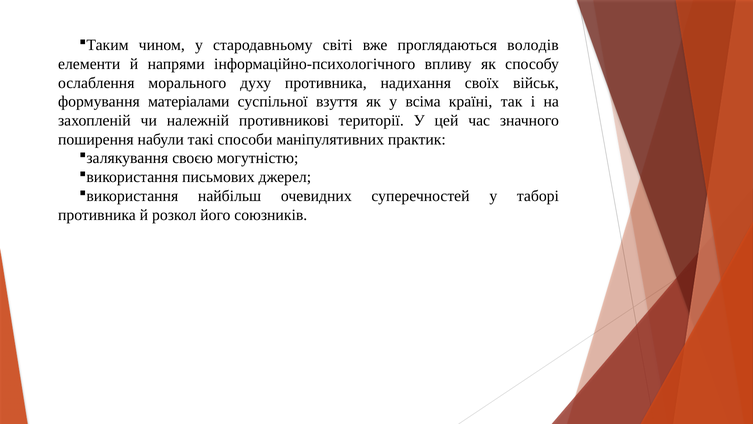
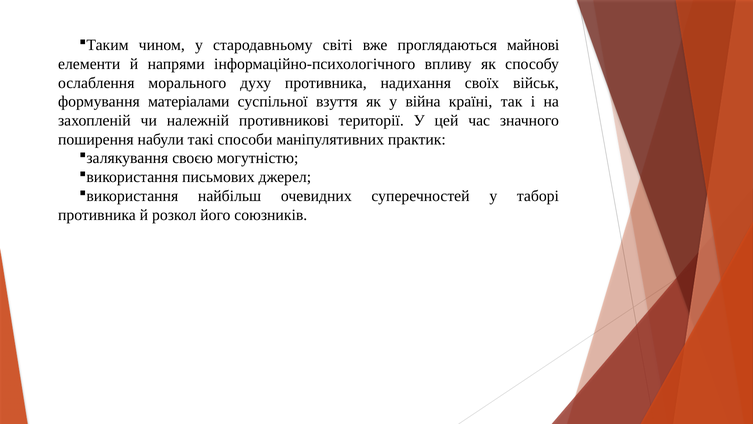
володів: володів -> майнові (533, 45)
всіма: всіма -> війна (423, 102)
